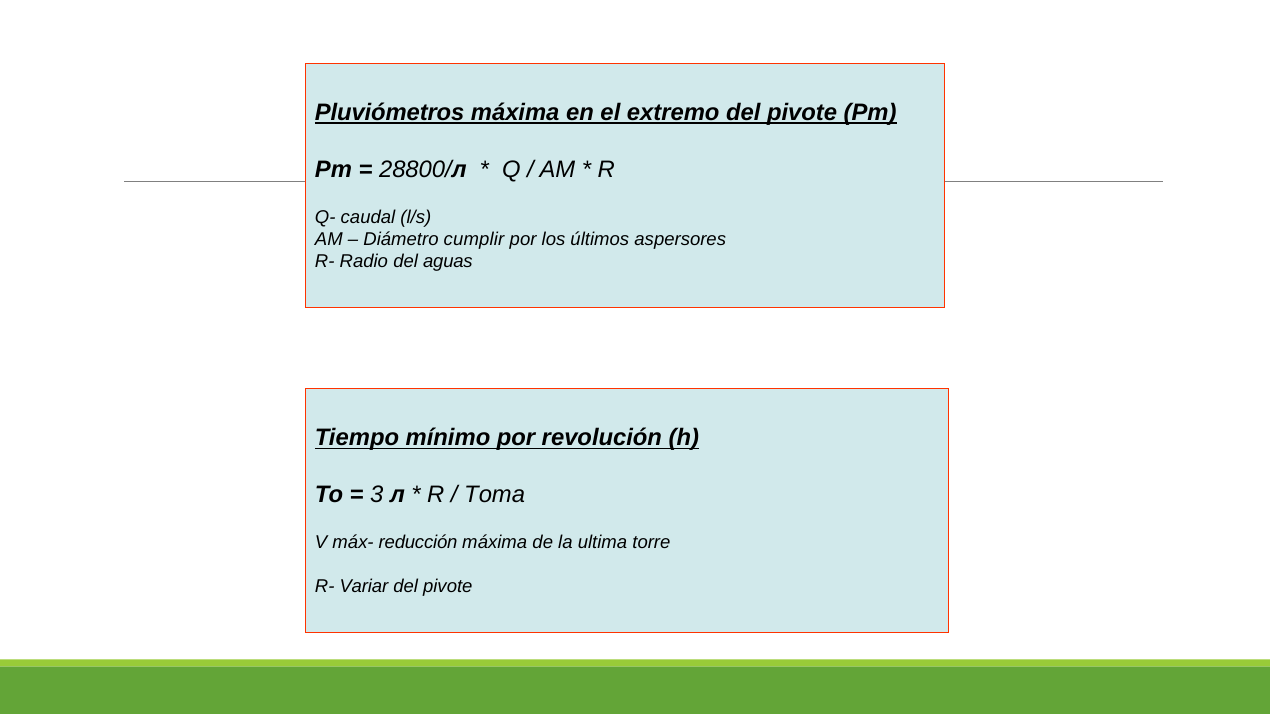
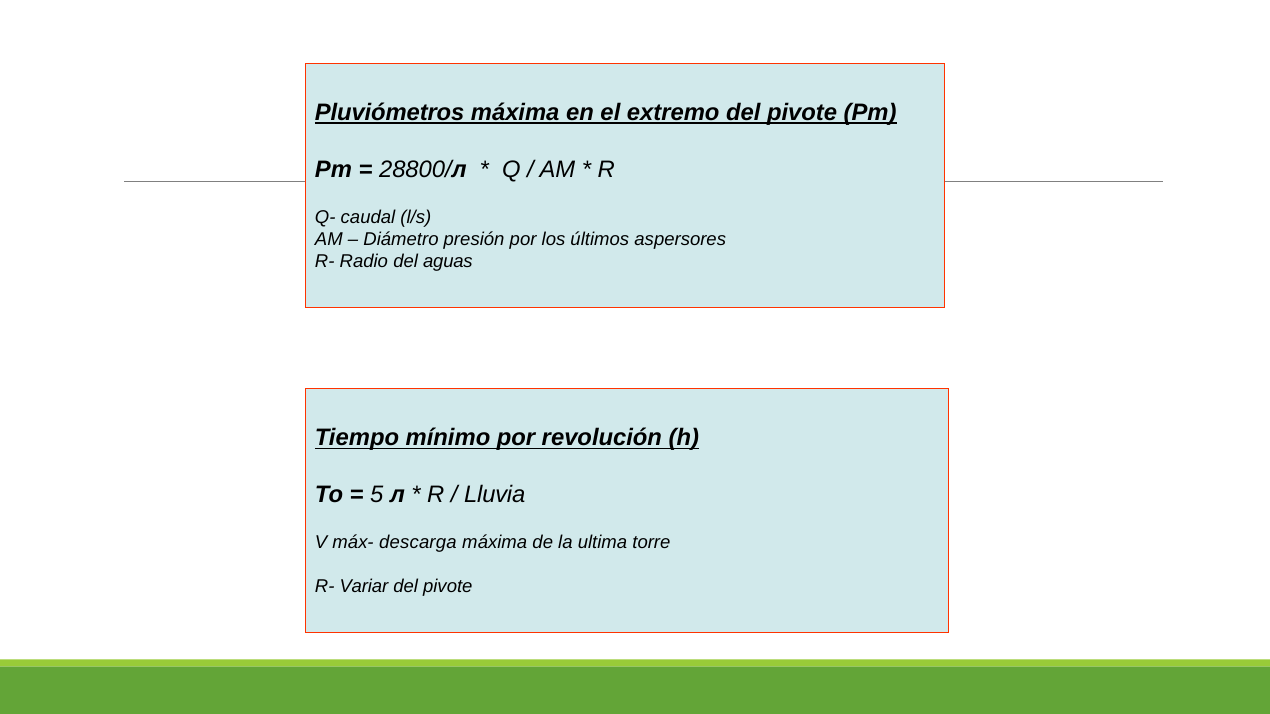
cumplir: cumplir -> presión (474, 239)
3: 3 -> 5 (377, 495)
Toma: Toma -> Lluvia (495, 495)
reducción: reducción -> descarga (418, 543)
